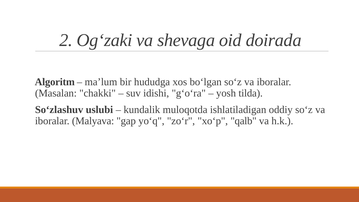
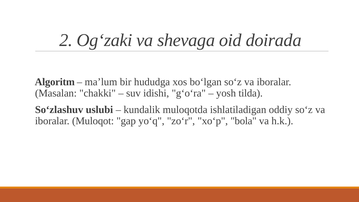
Malyava: Malyava -> Muloqot (93, 121)
qalb: qalb -> bola (244, 121)
